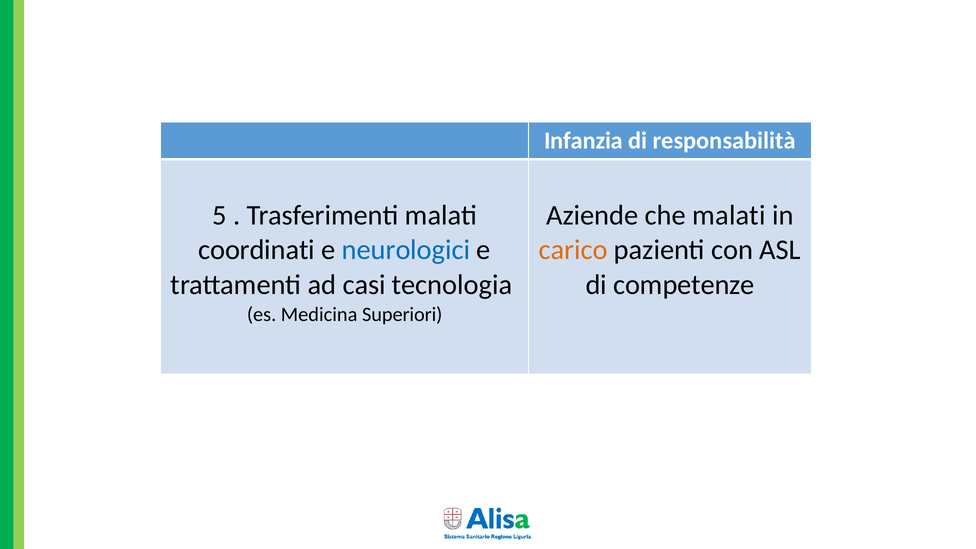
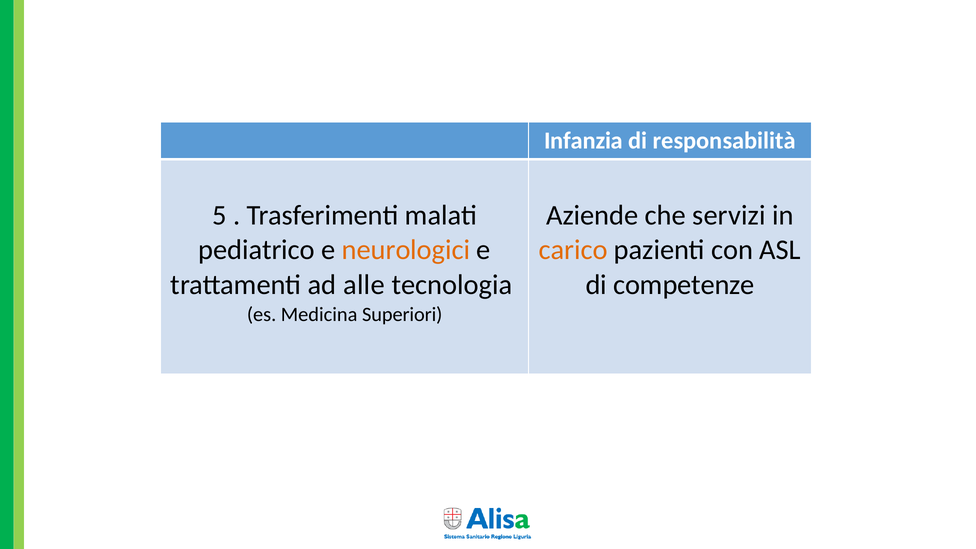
che malati: malati -> servizi (729, 215)
coordinati: coordinati -> pediatrico (257, 250)
neurologici colour: blue -> orange (406, 250)
casi: casi -> alle (364, 285)
